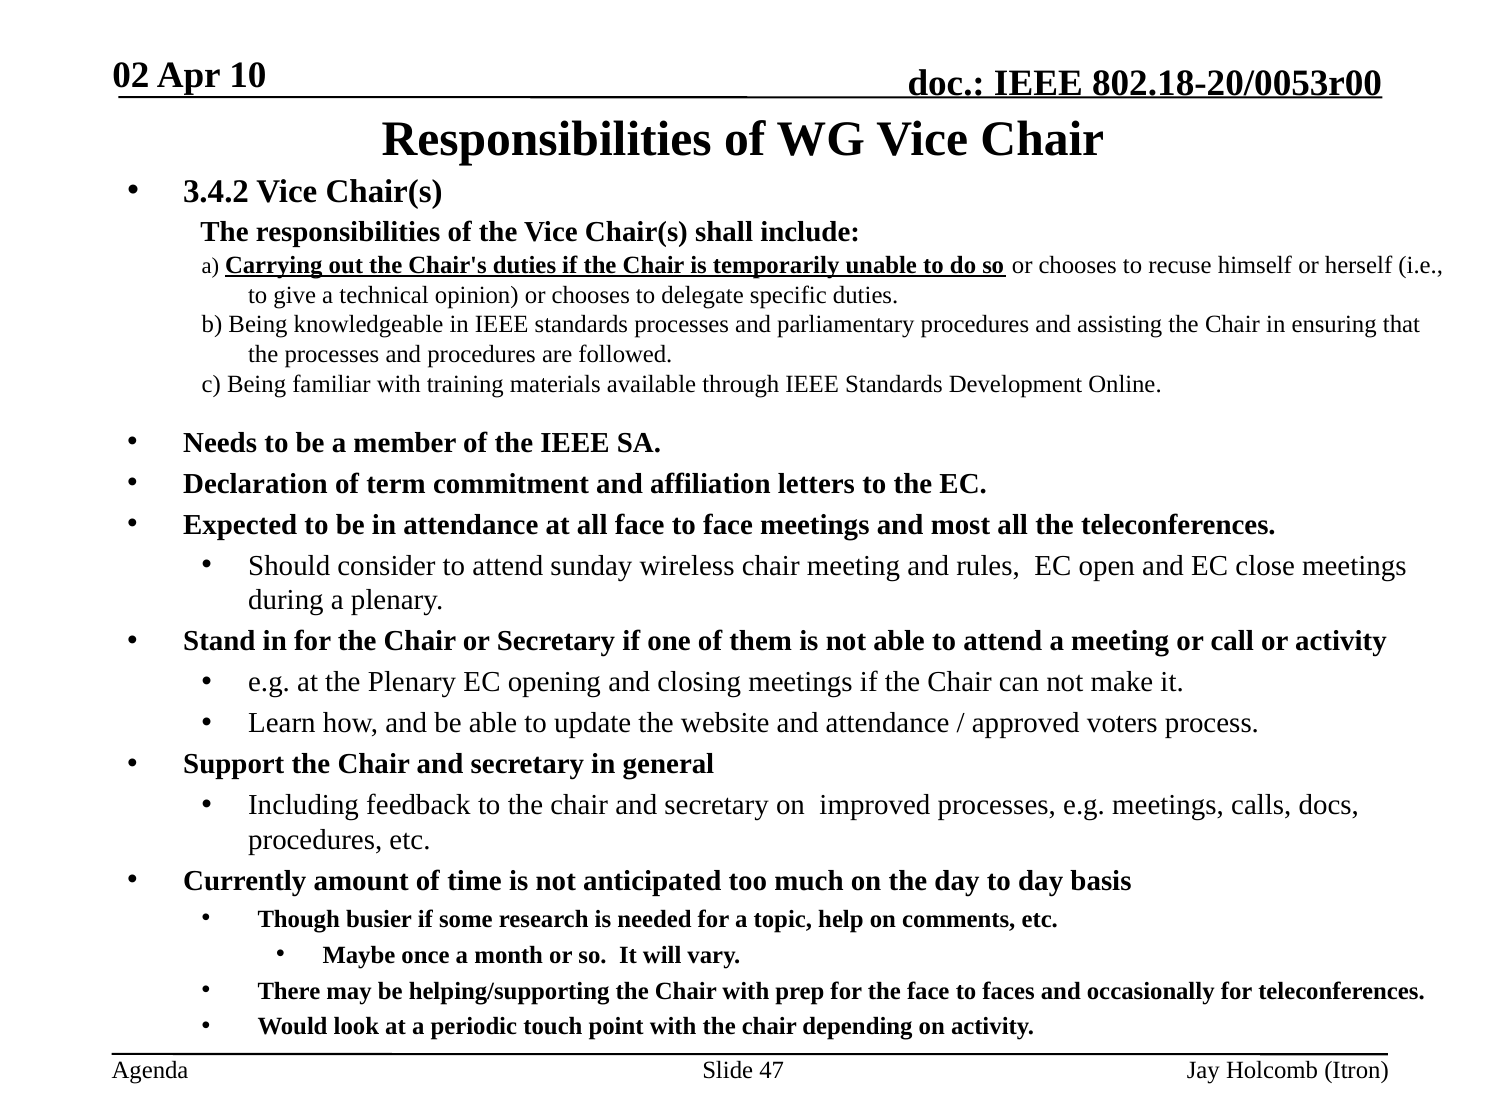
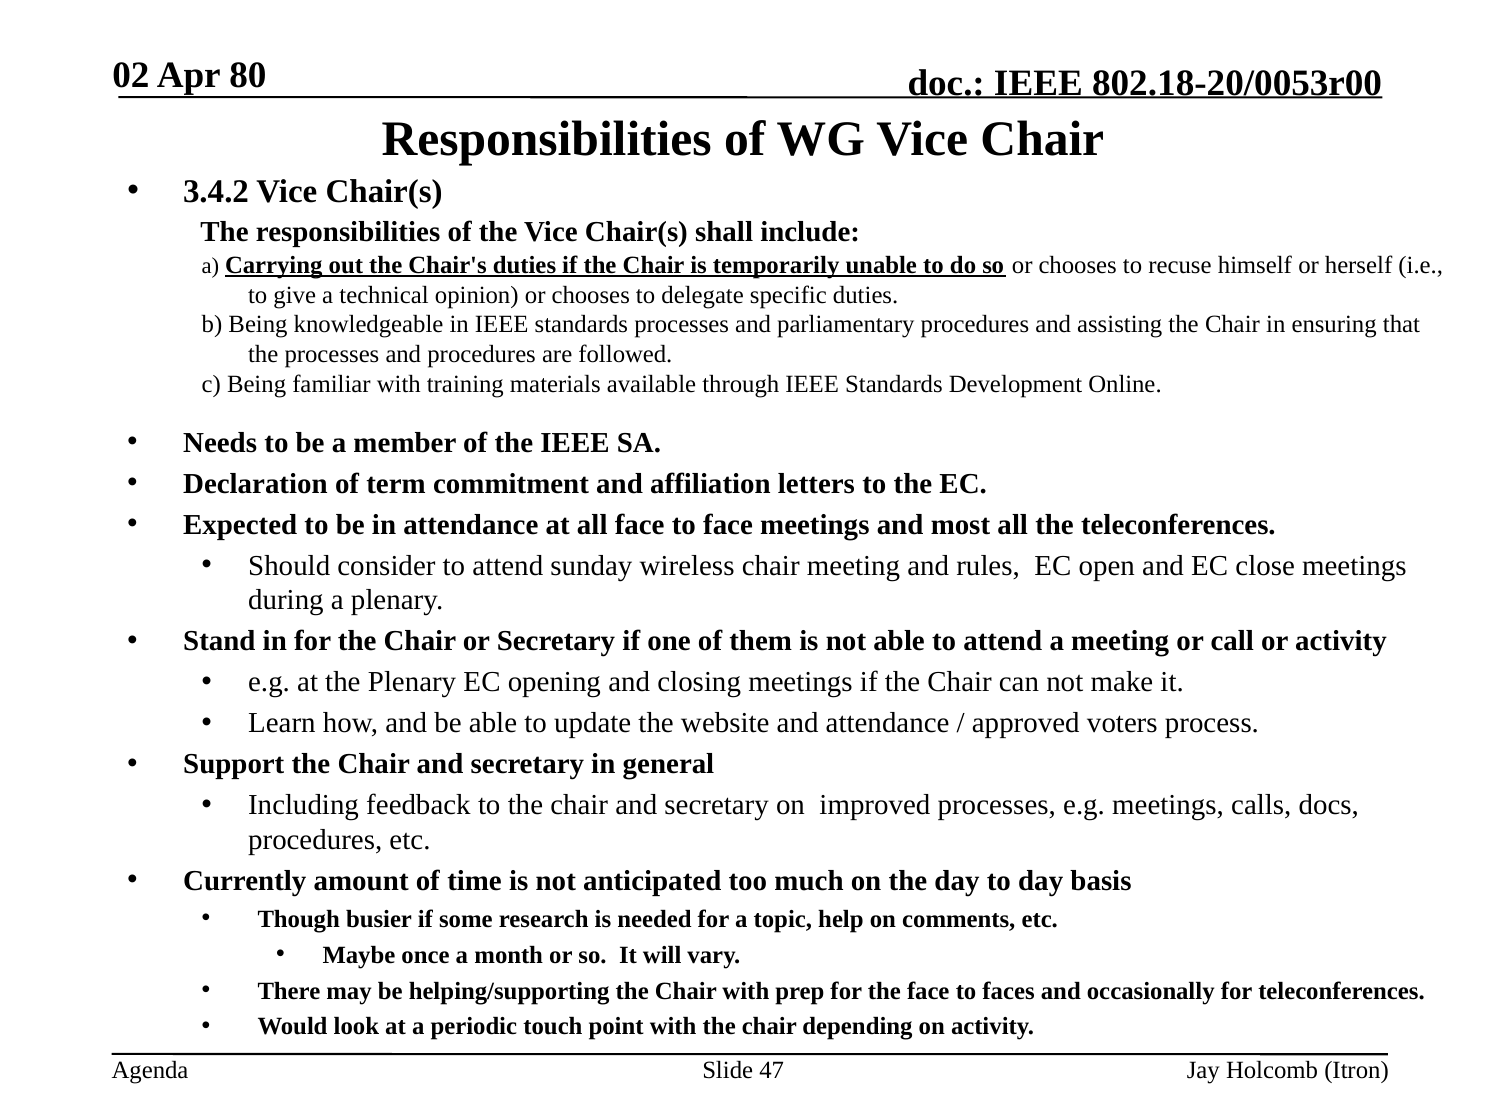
10: 10 -> 80 (248, 75)
